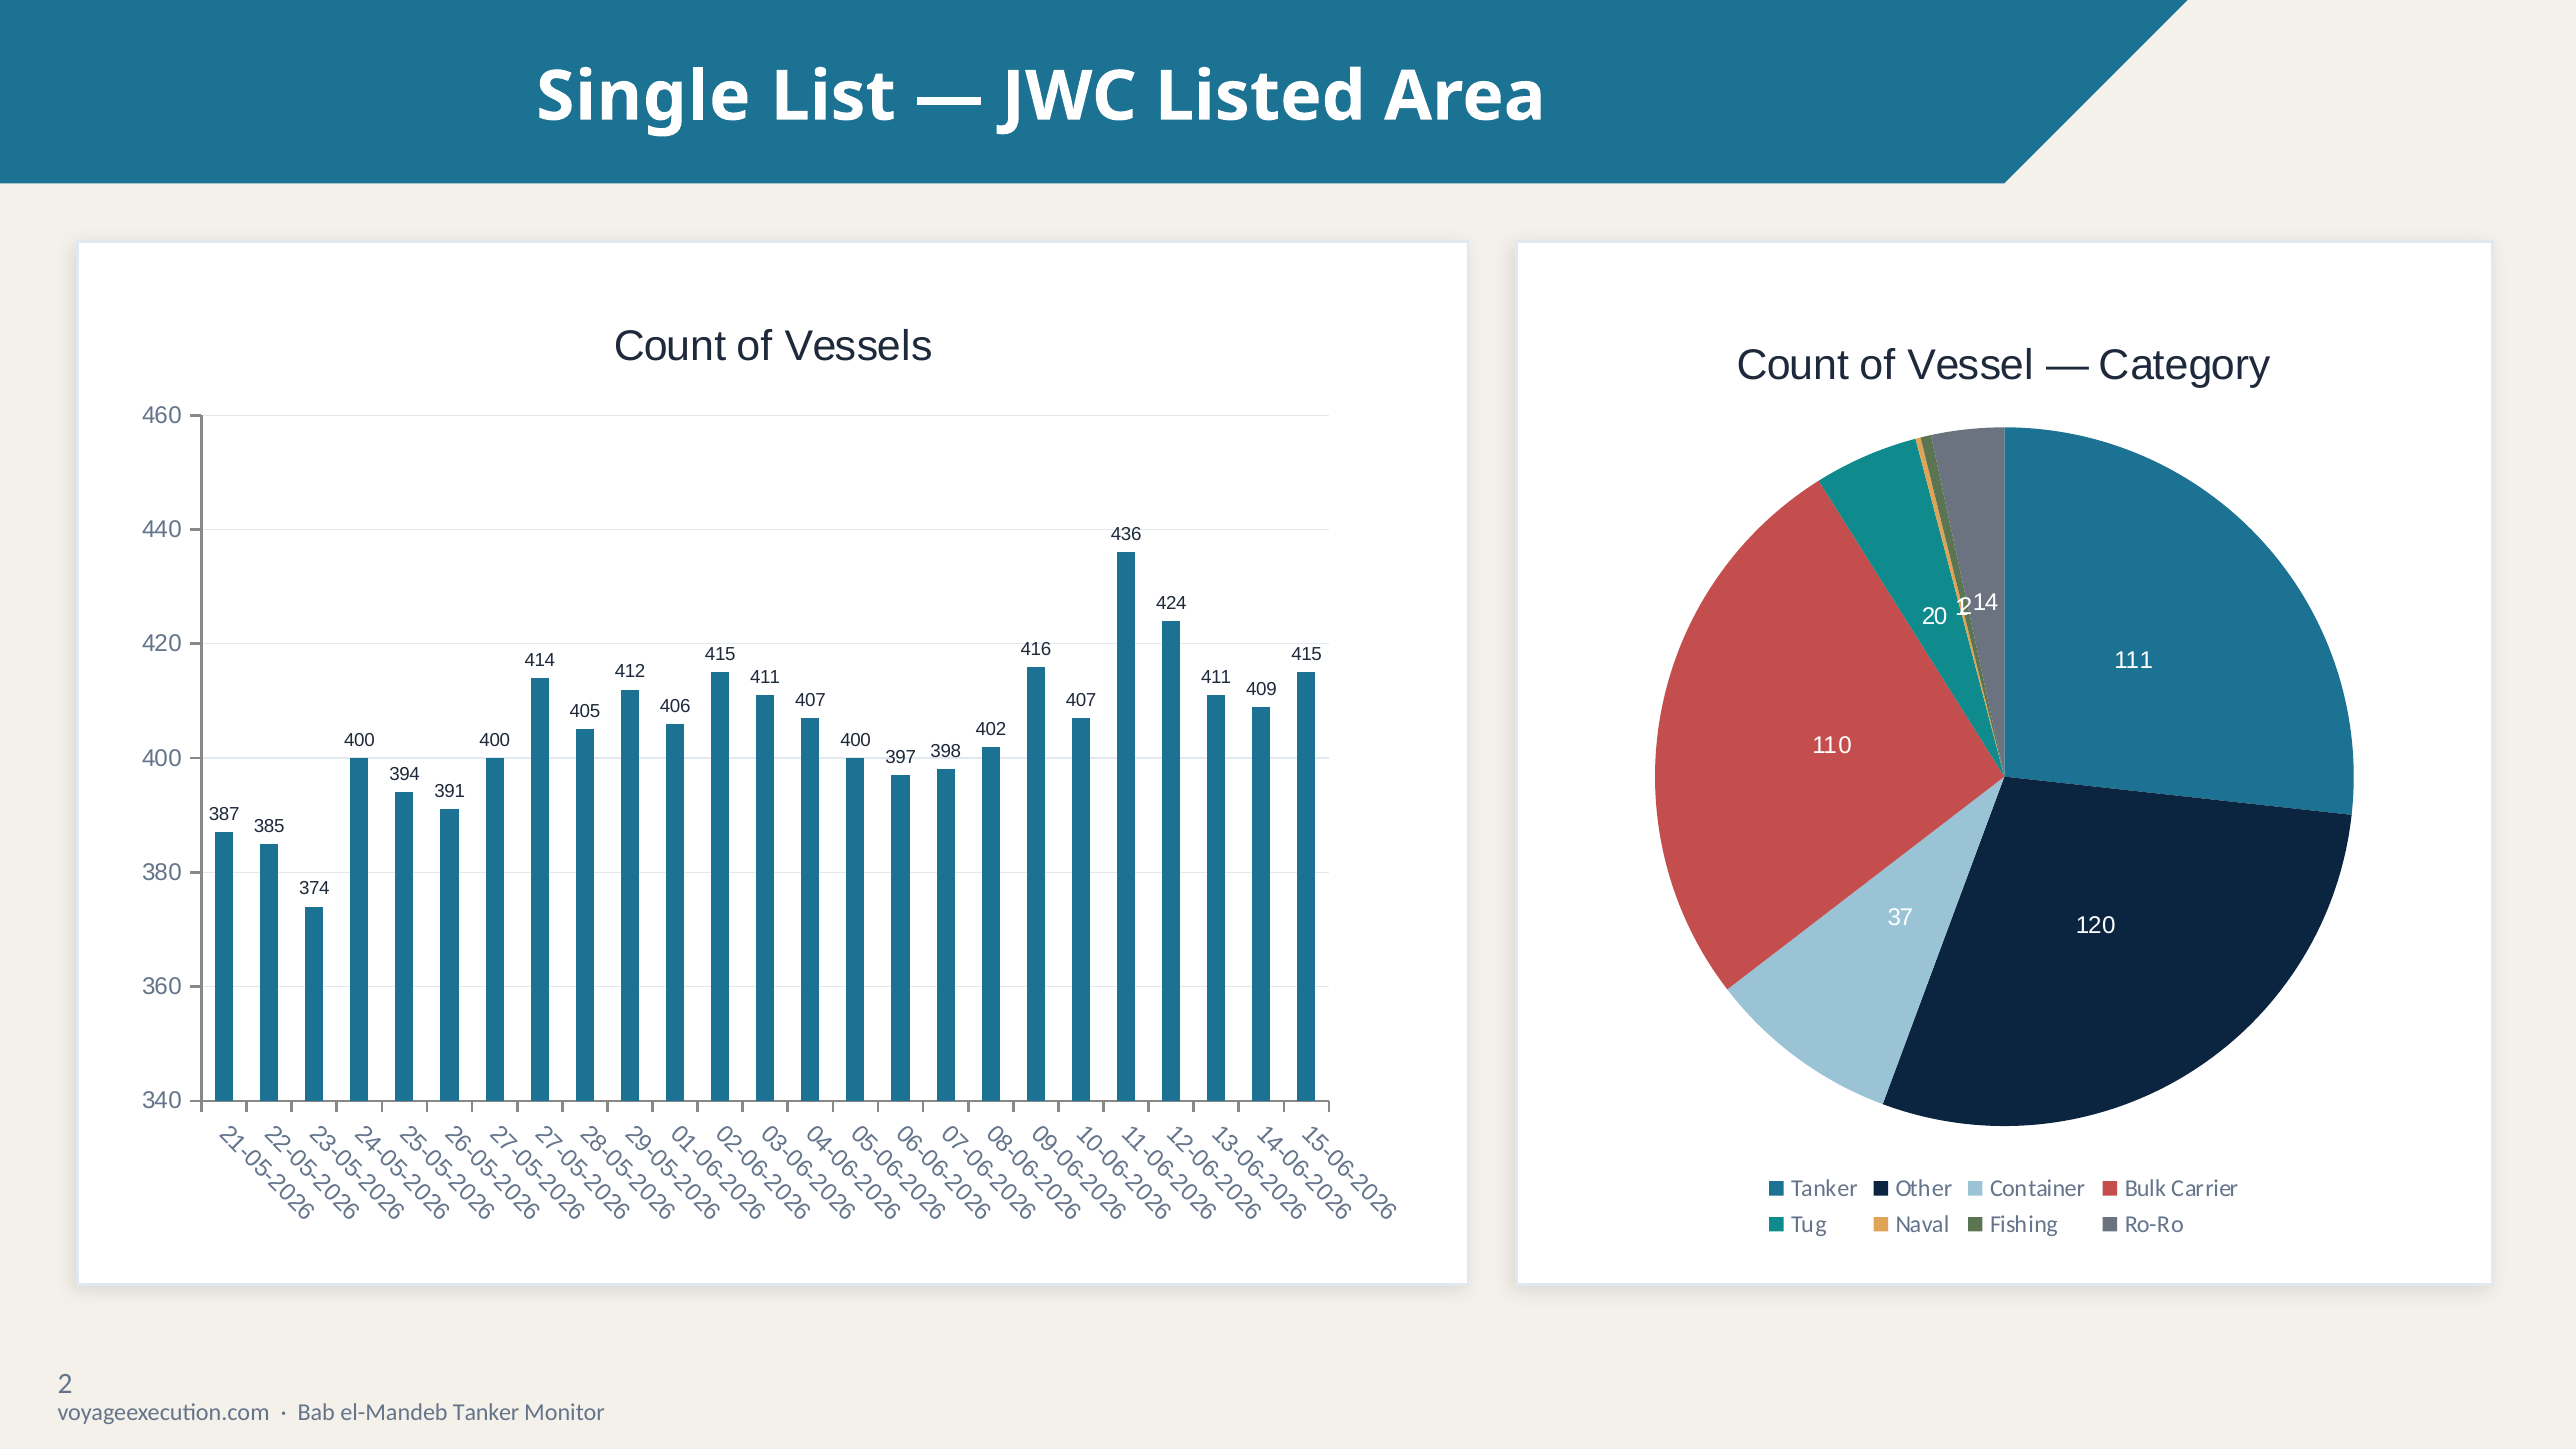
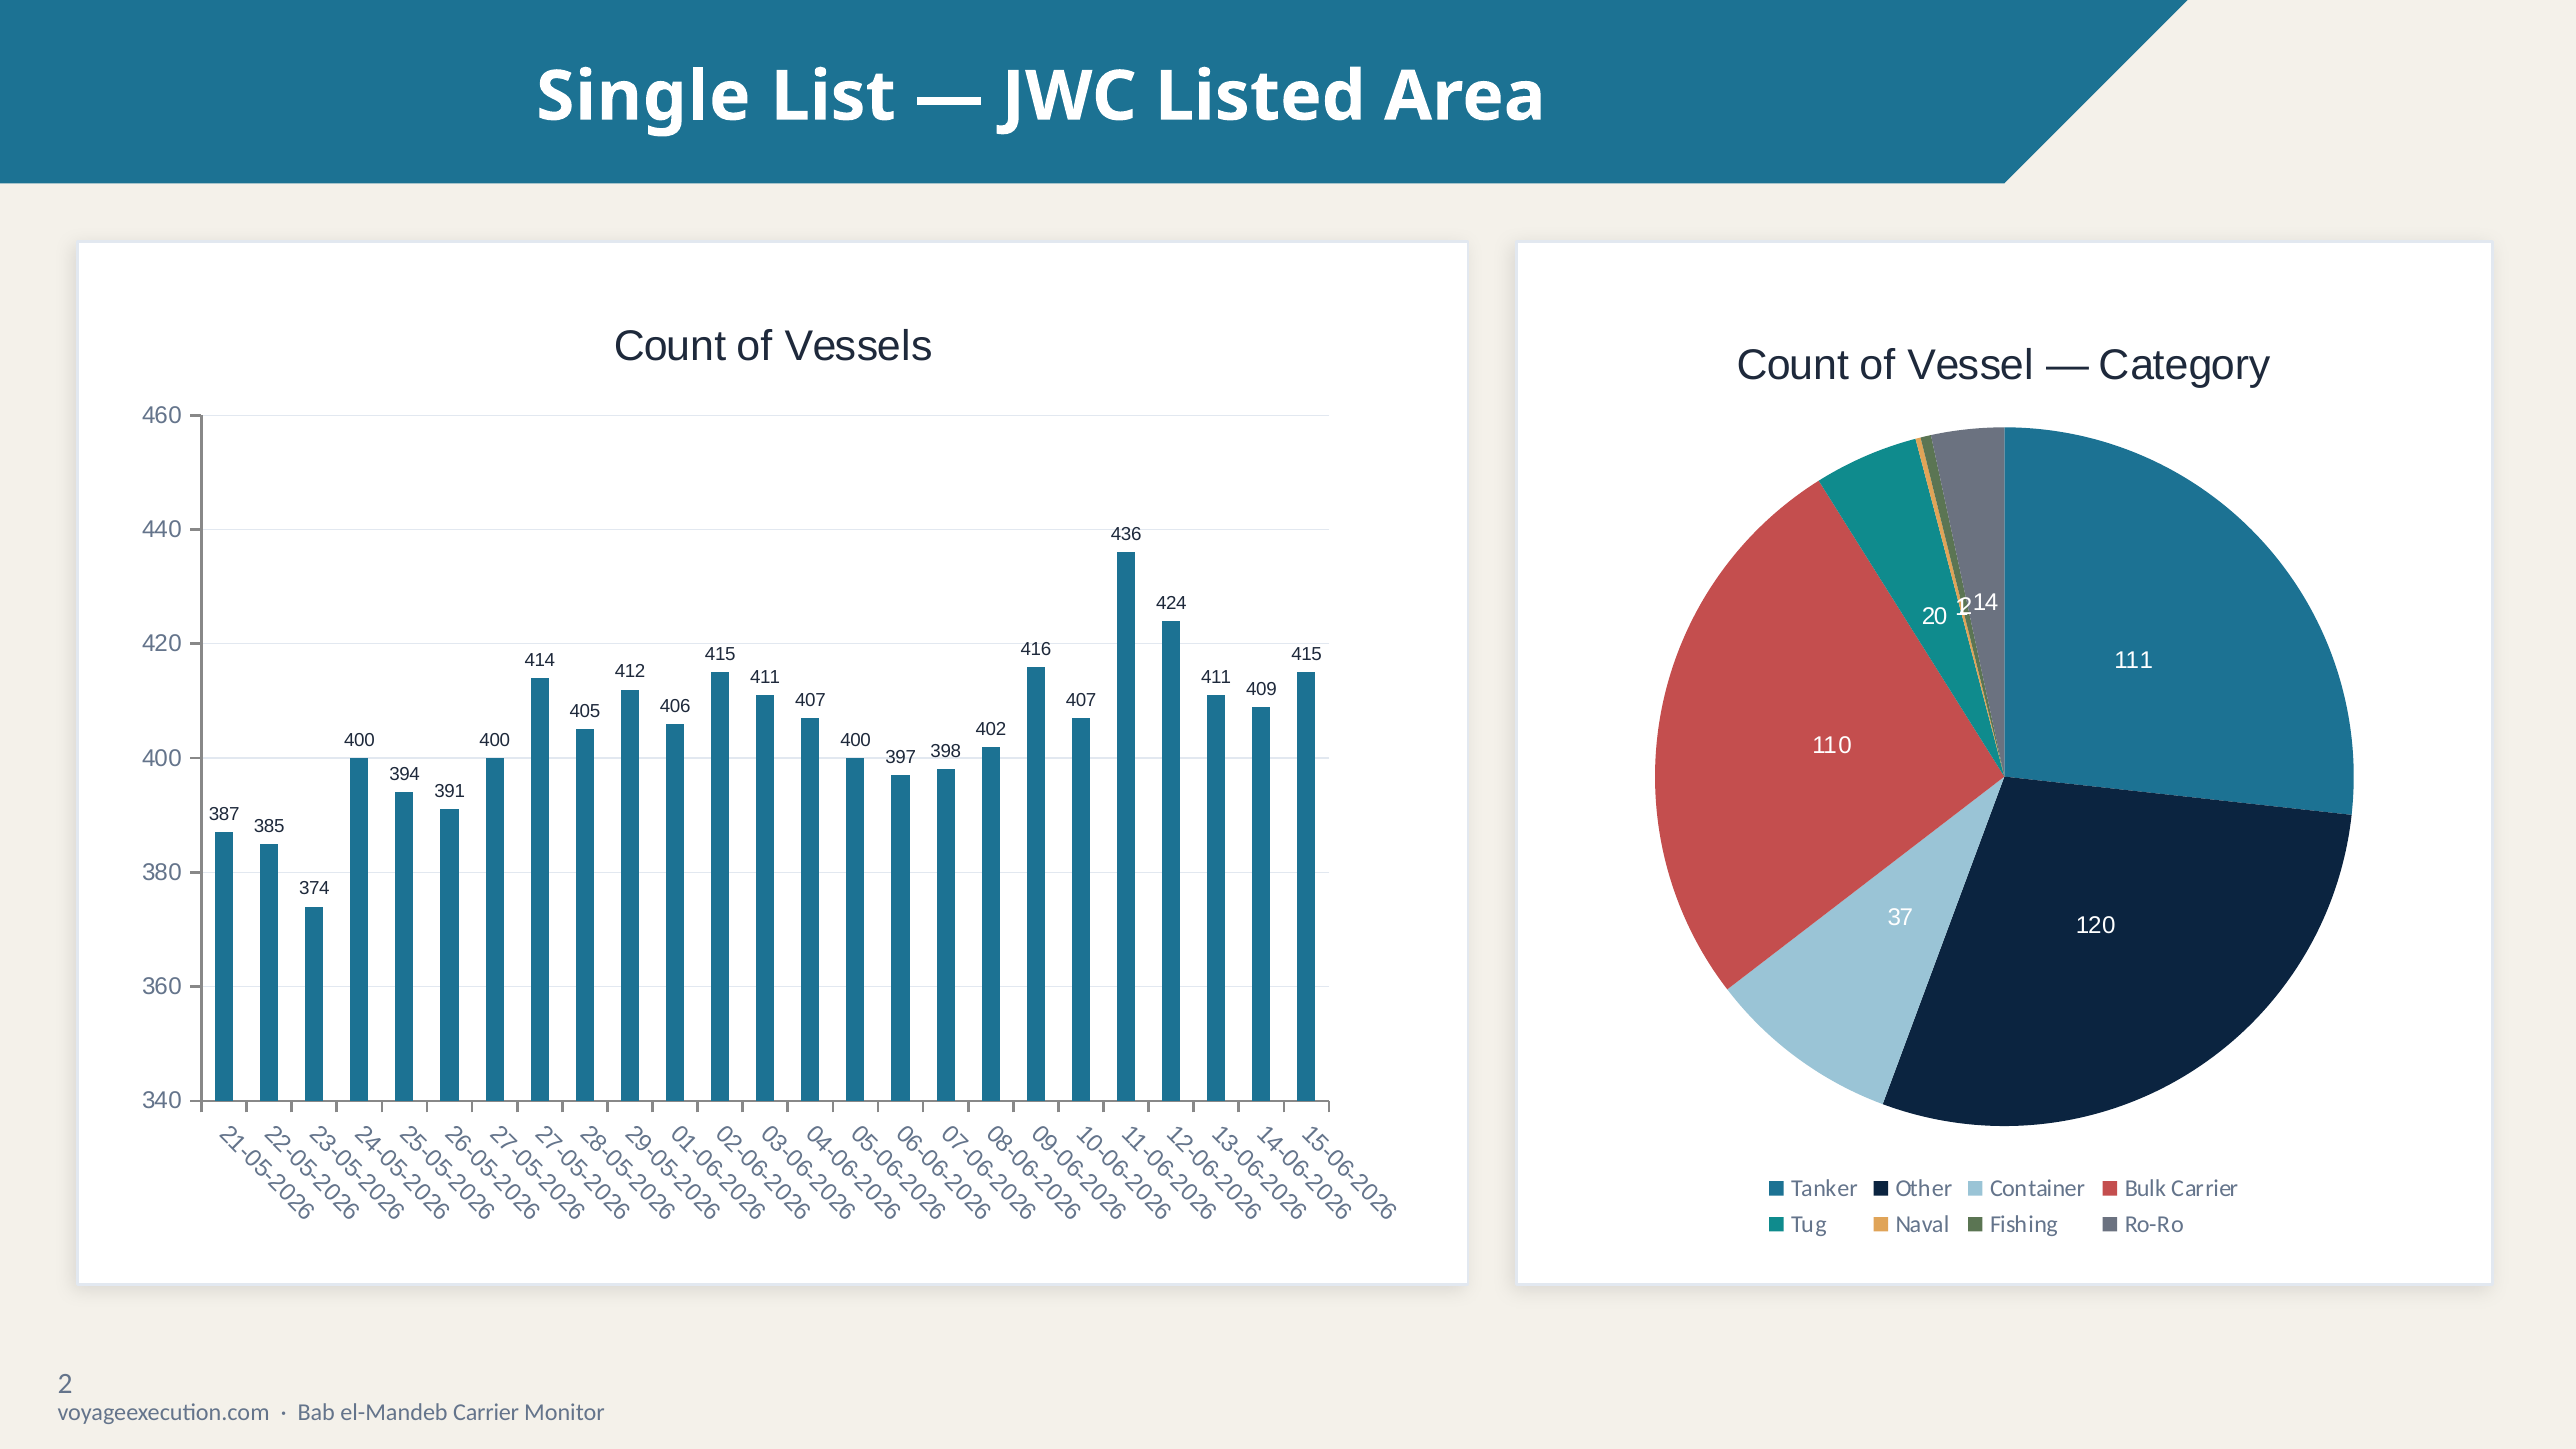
el-Mandeb Tanker: Tanker -> Carrier (486, 1413)
